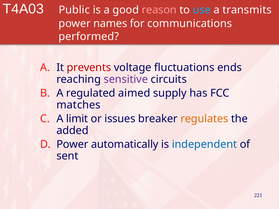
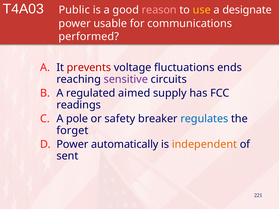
use colour: light blue -> yellow (202, 10)
transmits: transmits -> designate (247, 10)
names: names -> usable (110, 24)
matches: matches -> readings (79, 105)
limit: limit -> pole (77, 119)
issues: issues -> safety (120, 119)
regulates colour: orange -> blue (204, 119)
added: added -> forget (72, 131)
independent colour: blue -> orange (204, 144)
